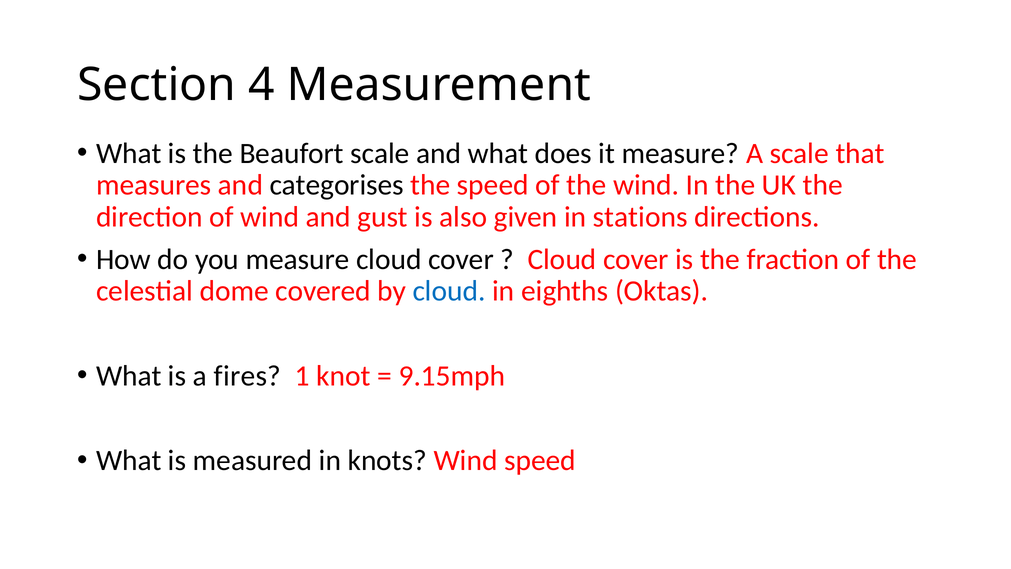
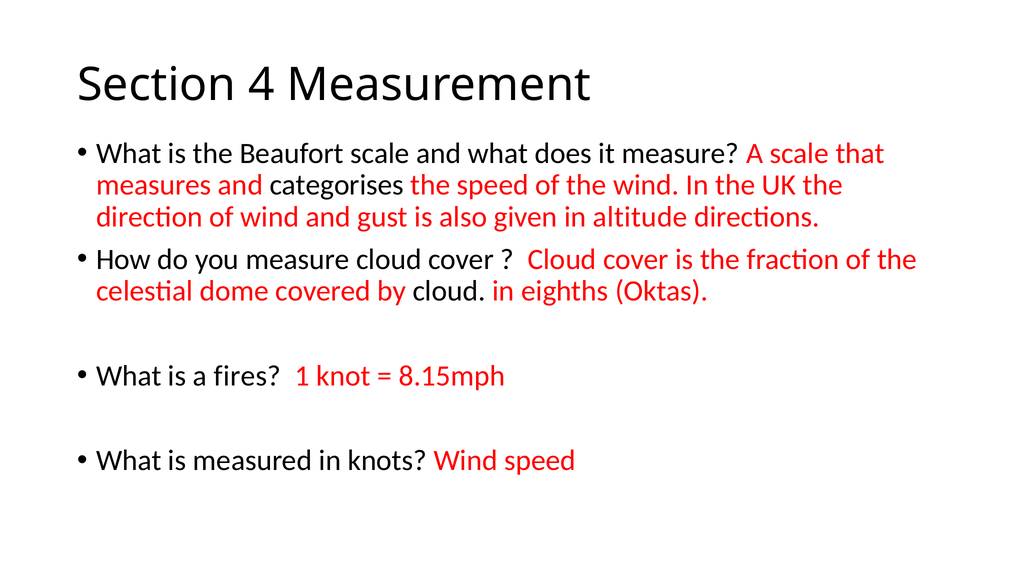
stations: stations -> altitude (640, 217)
cloud colour: blue -> black (449, 291)
9.15mph: 9.15mph -> 8.15mph (452, 376)
